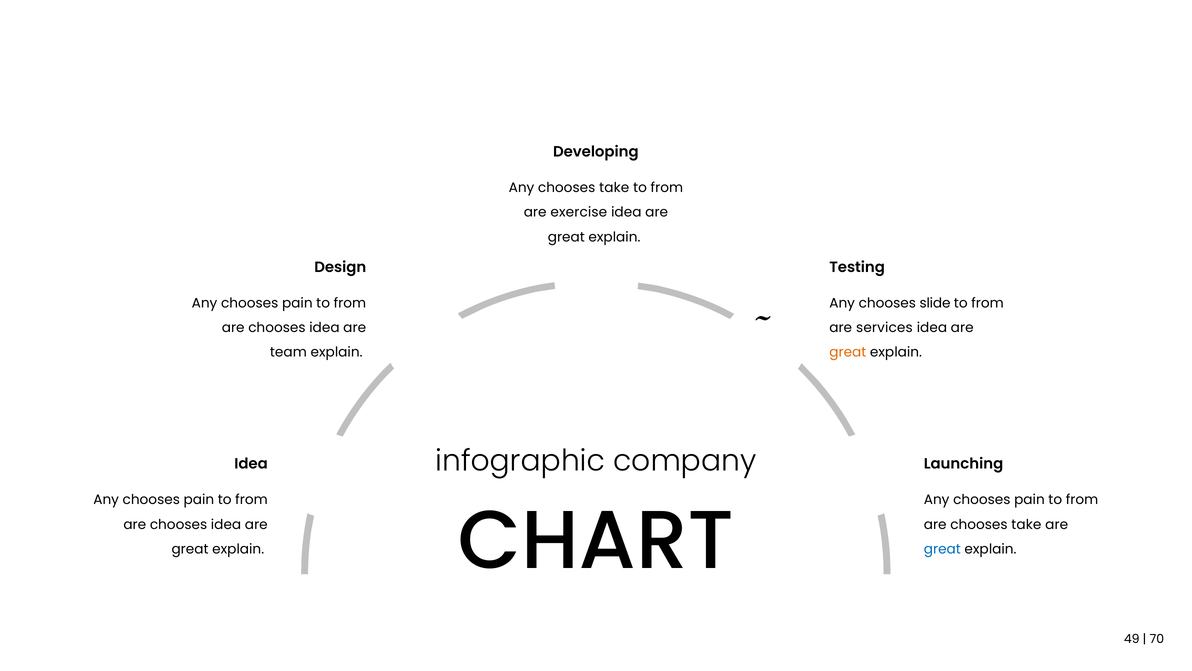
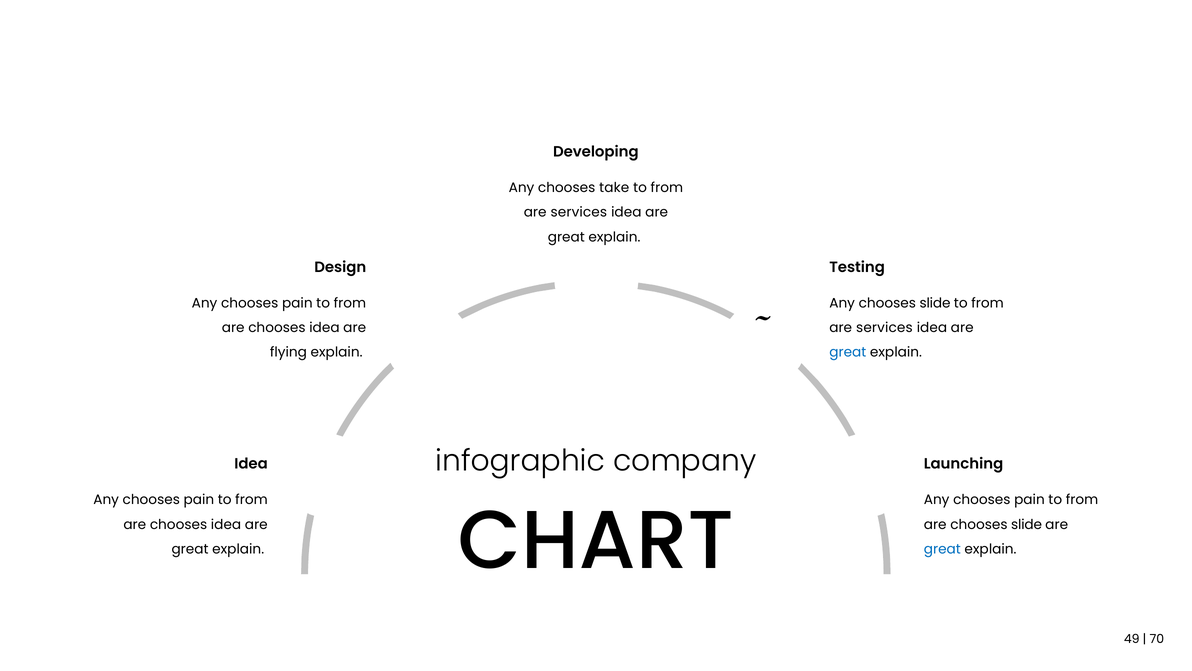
exercise: exercise -> services (579, 212)
team: team -> flying (288, 352)
great colour: orange -> blue (848, 352)
are chooses take: take -> slide (1027, 524)
